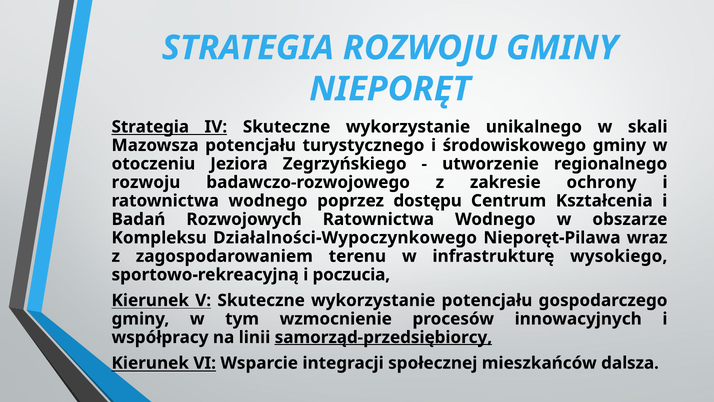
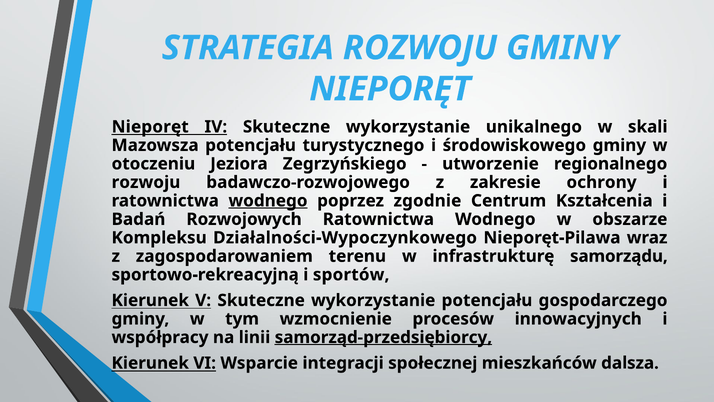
Strategia: Strategia -> Nieporęt (150, 127)
wodnego underline: none -> present (268, 201)
dostępu: dostępu -> zgodnie (427, 201)
wysokiego: wysokiego -> samorządu (619, 256)
poczucia: poczucia -> sportów (351, 274)
